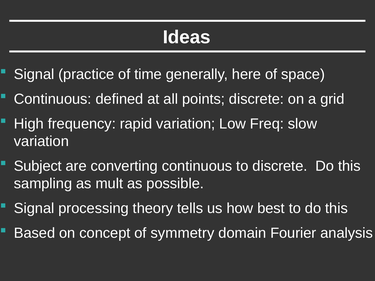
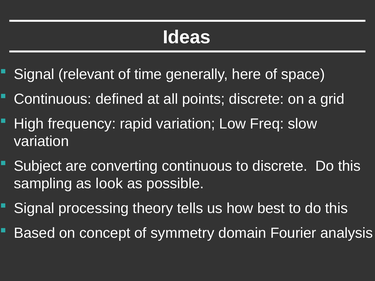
practice: practice -> relevant (86, 74)
mult: mult -> look (109, 184)
